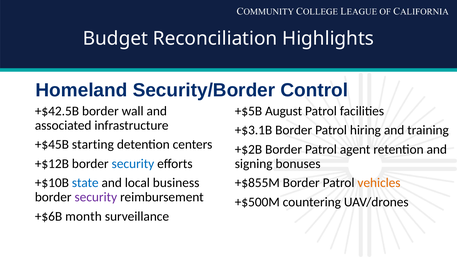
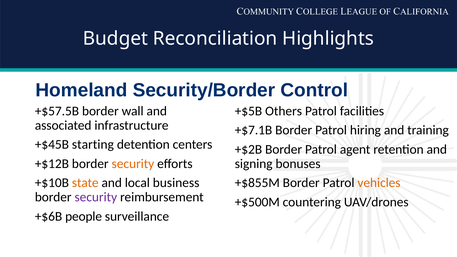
+$42.5B: +$42.5B -> +$57.5B (57, 111)
August: August -> Others (284, 111)
+$3.1B: +$3.1B -> +$7.1B (254, 130)
security colour: blue -> orange (133, 164)
state colour: blue -> orange (85, 183)
month: month -> people (84, 216)
